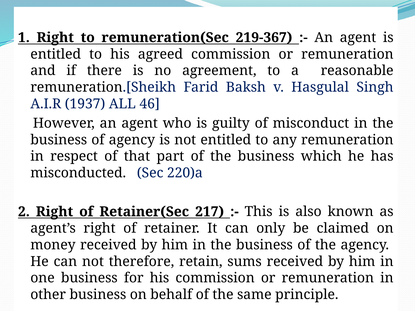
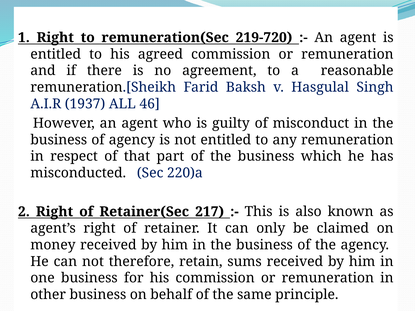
219-367: 219-367 -> 219-720 (264, 38)
